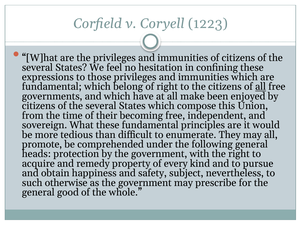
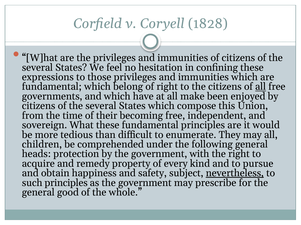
1223: 1223 -> 1828 (208, 24)
promote: promote -> children (42, 145)
nevertheless underline: none -> present (235, 174)
such otherwise: otherwise -> principles (66, 183)
